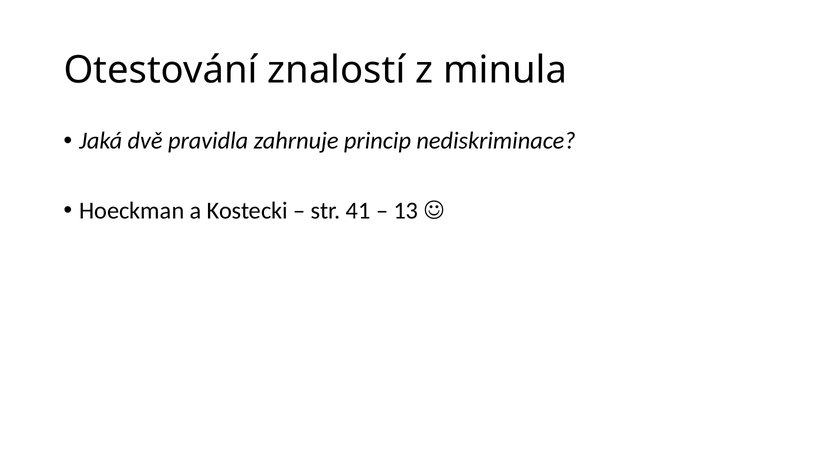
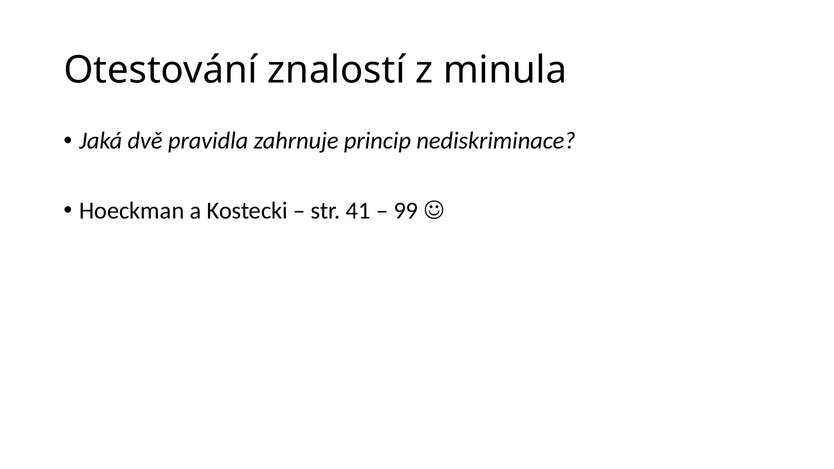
13: 13 -> 99 (406, 211)
